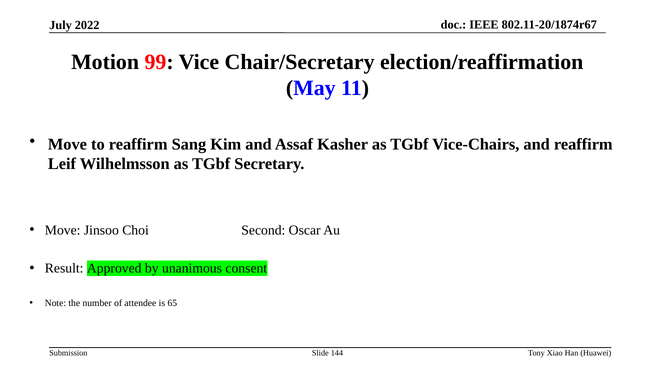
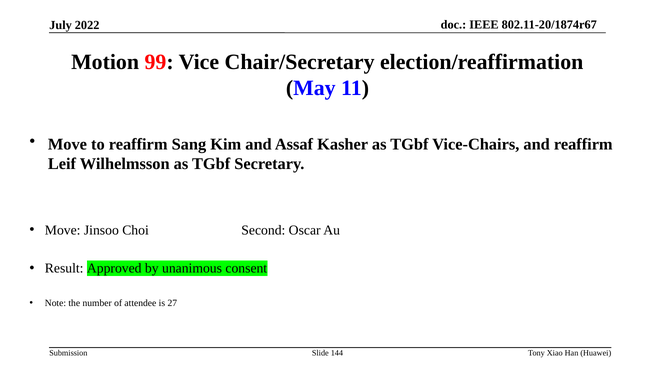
65: 65 -> 27 (172, 303)
